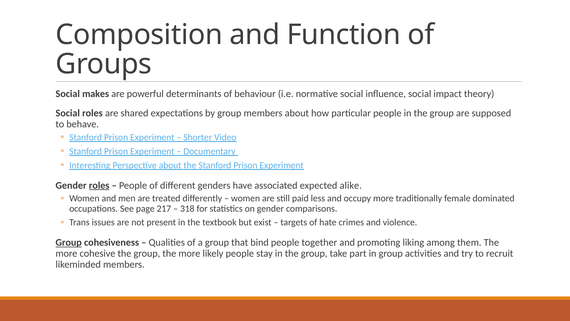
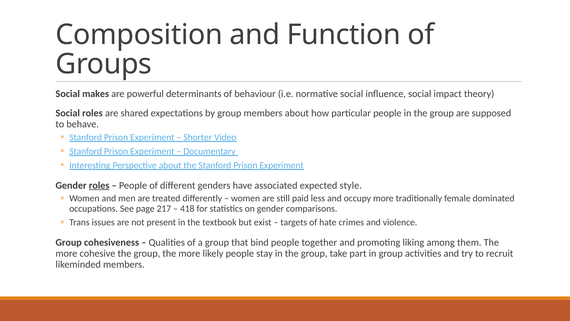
alike: alike -> style (351, 185)
318: 318 -> 418 (187, 208)
Group underline: present -> none (69, 242)
